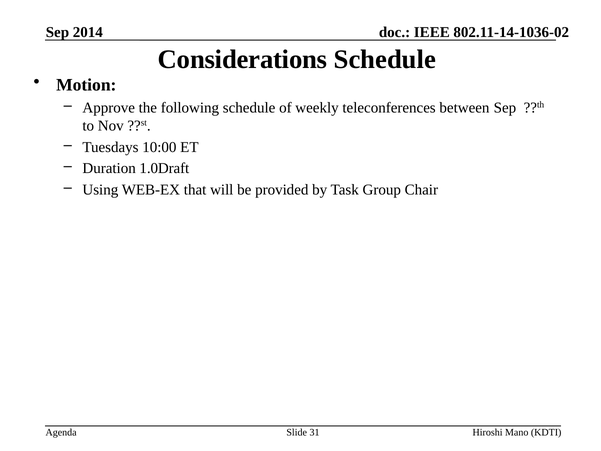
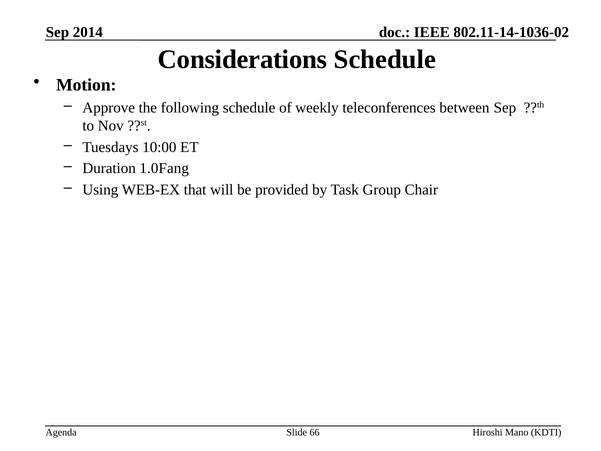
1.0Draft: 1.0Draft -> 1.0Fang (164, 168)
31: 31 -> 66 (315, 432)
